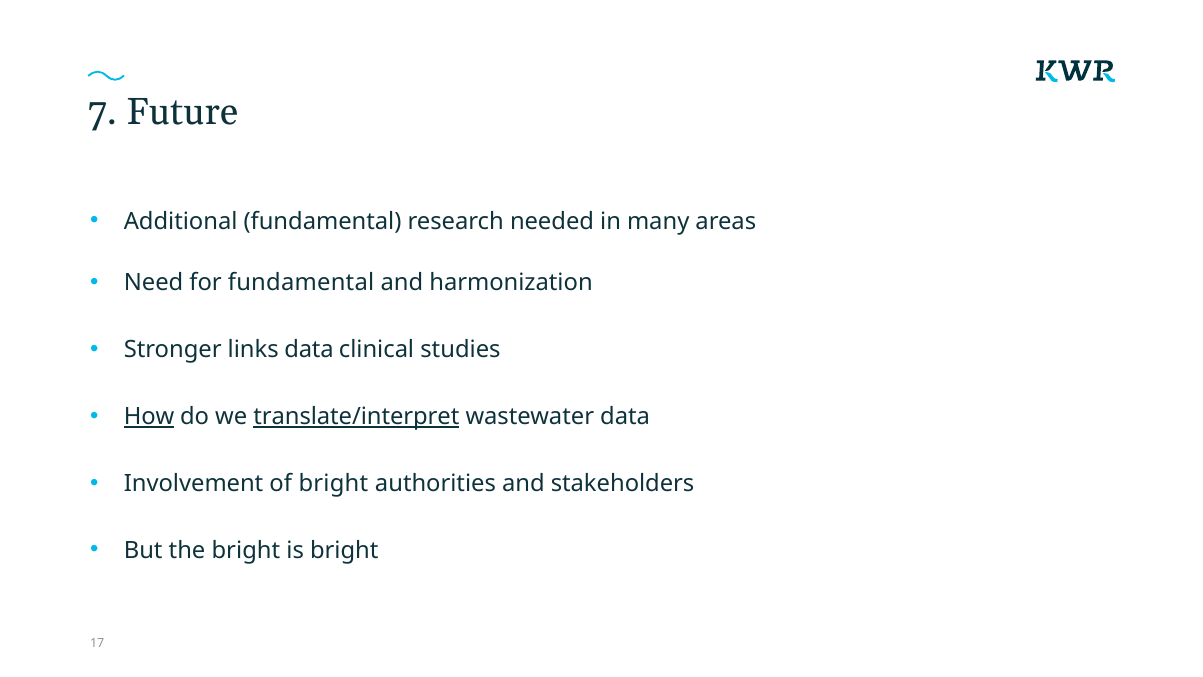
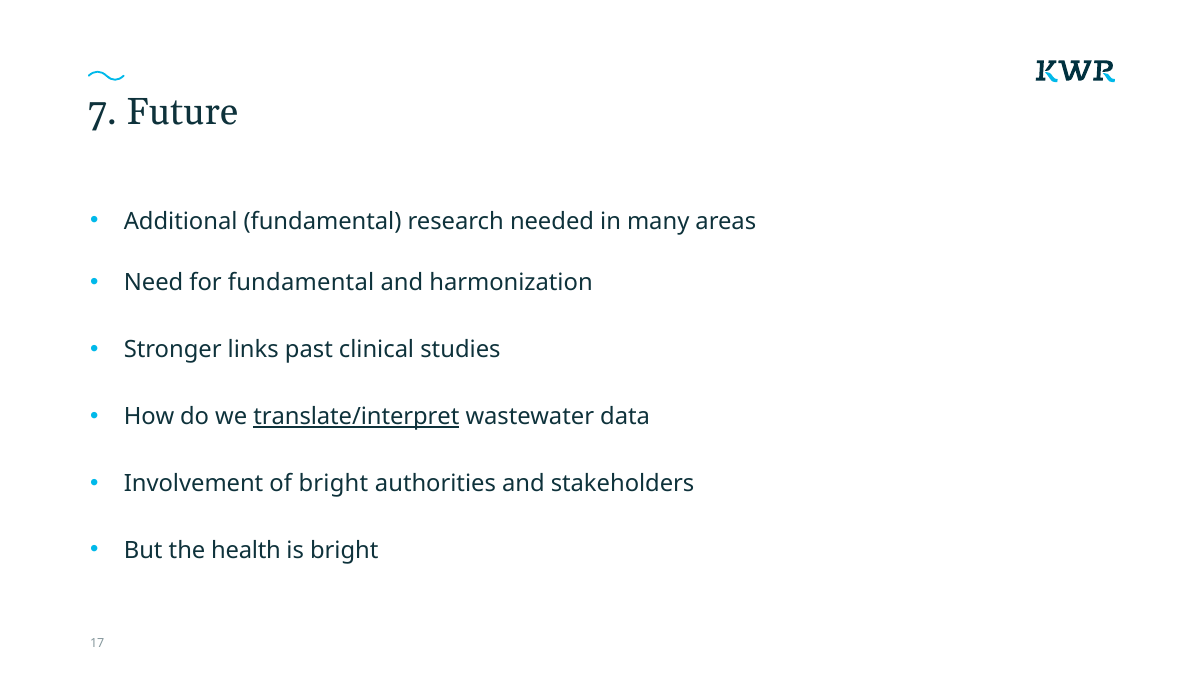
links data: data -> past (309, 350)
How underline: present -> none (149, 416)
the bright: bright -> health (246, 550)
